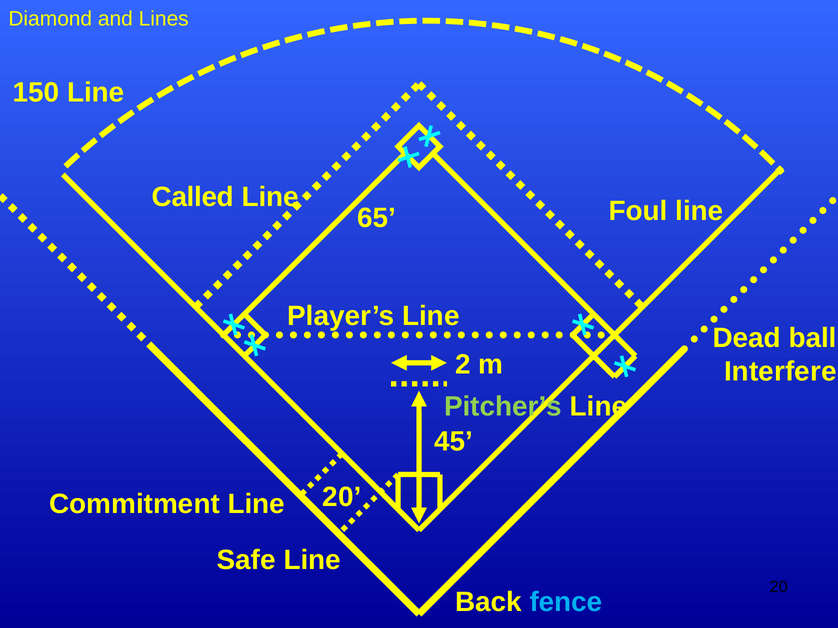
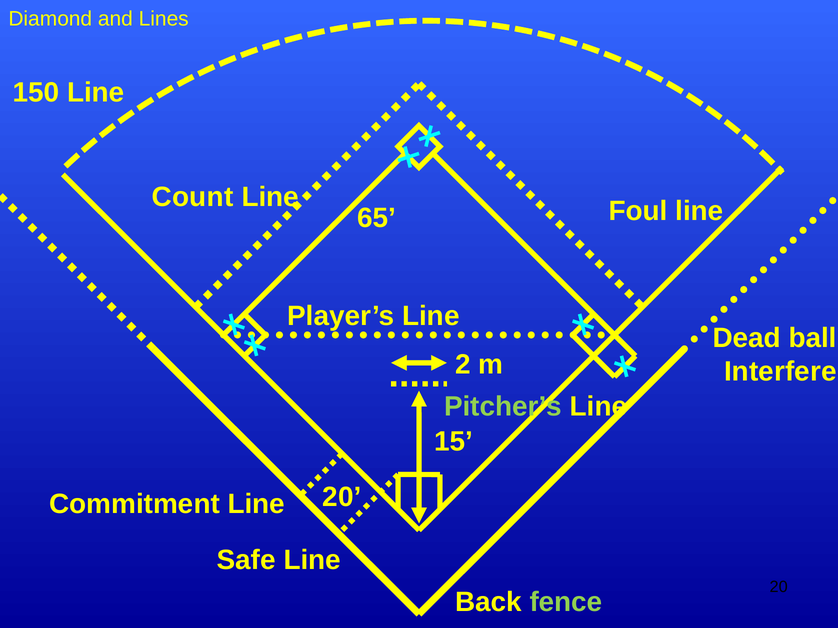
Called: Called -> Count (193, 197)
45: 45 -> 15 (454, 442)
fence colour: light blue -> light green (566, 602)
